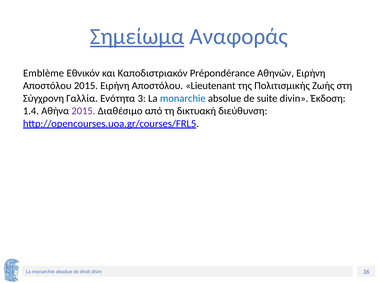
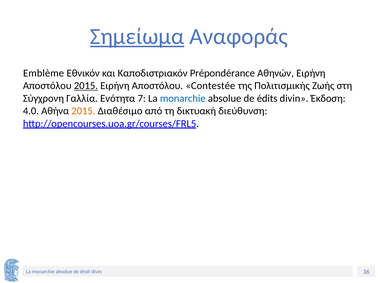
2015 underline: none -> present (86, 86)
Lieutenant: Lieutenant -> Contestée (210, 86)
3: 3 -> 7 (142, 99)
suite: suite -> édits (267, 99)
1.4: 1.4 -> 4.0 (31, 111)
2015 colour: purple -> orange (83, 111)
